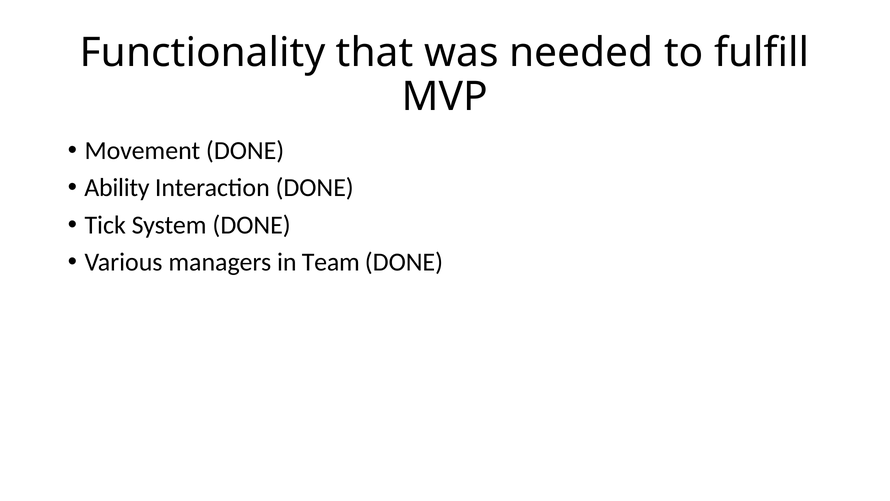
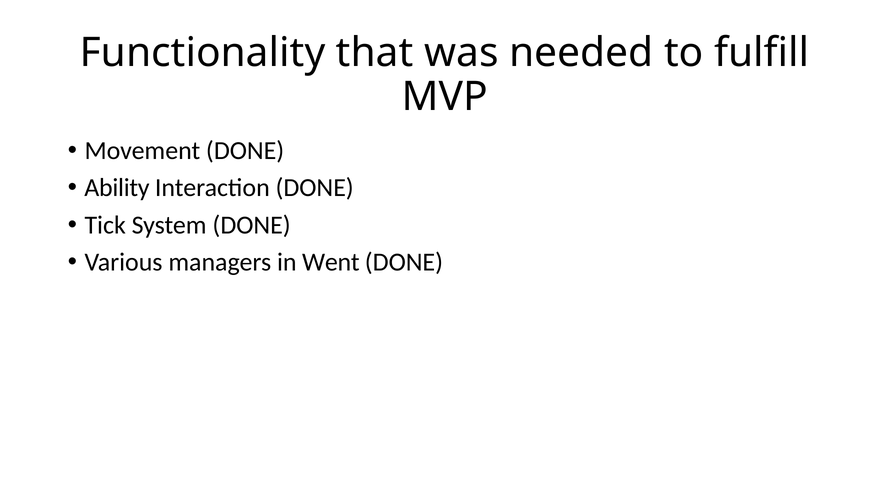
Team: Team -> Went (331, 262)
